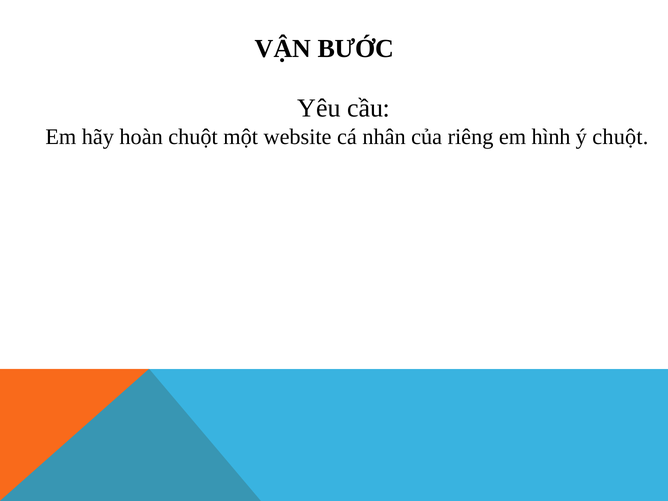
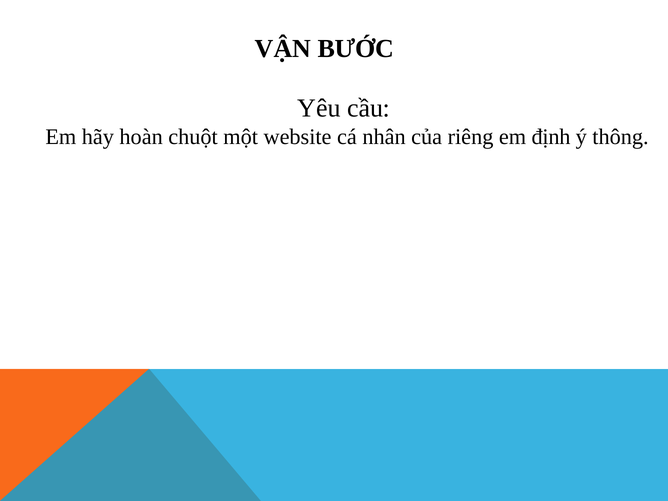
hình: hình -> định (551, 137)
ý chuột: chuột -> thông (620, 137)
